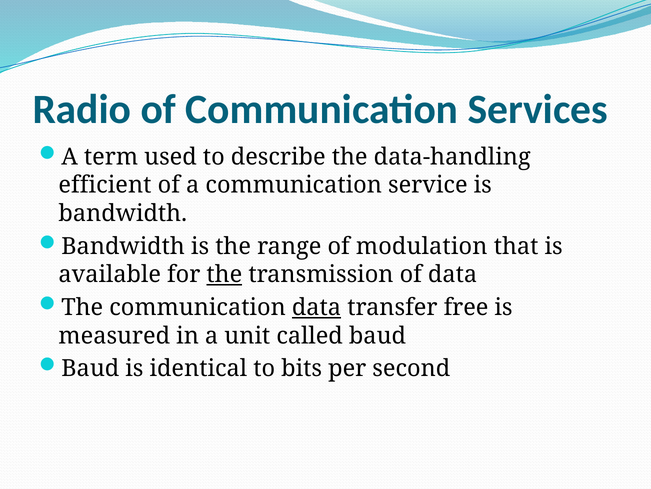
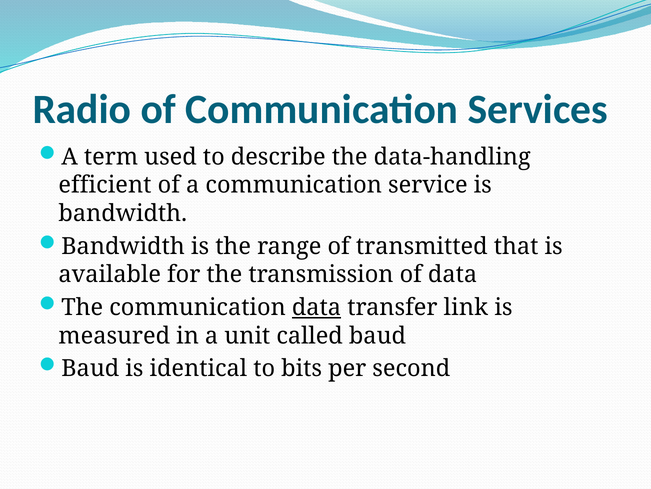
modulation: modulation -> transmitted (422, 246)
the underline: present -> none (224, 274)
free: free -> link (466, 307)
